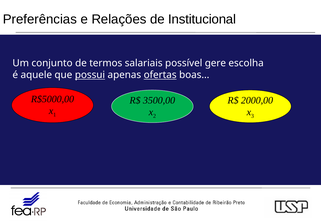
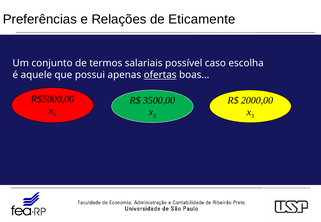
Institucional: Institucional -> Eticamente (202, 19)
gere: gere -> caso (215, 63)
possui underline: present -> none (90, 75)
